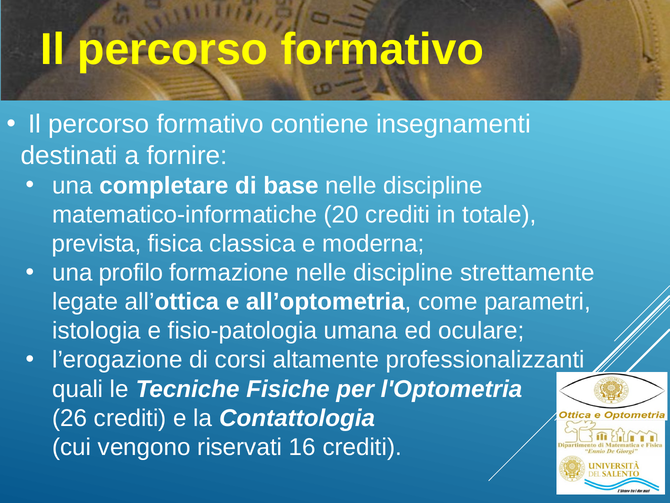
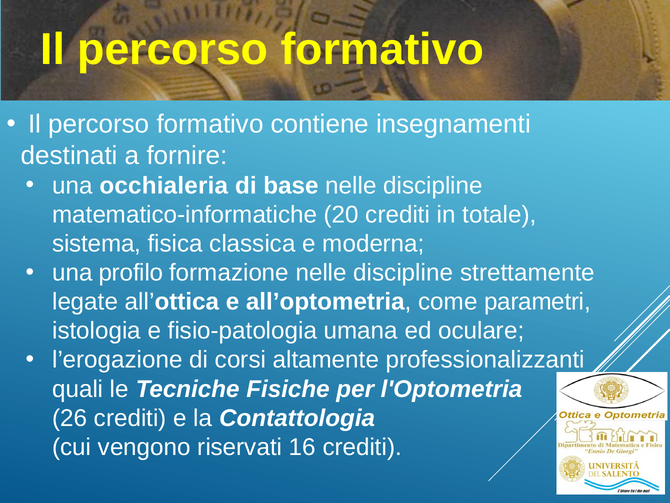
completare: completare -> occhialeria (164, 186)
prevista: prevista -> sistema (97, 244)
